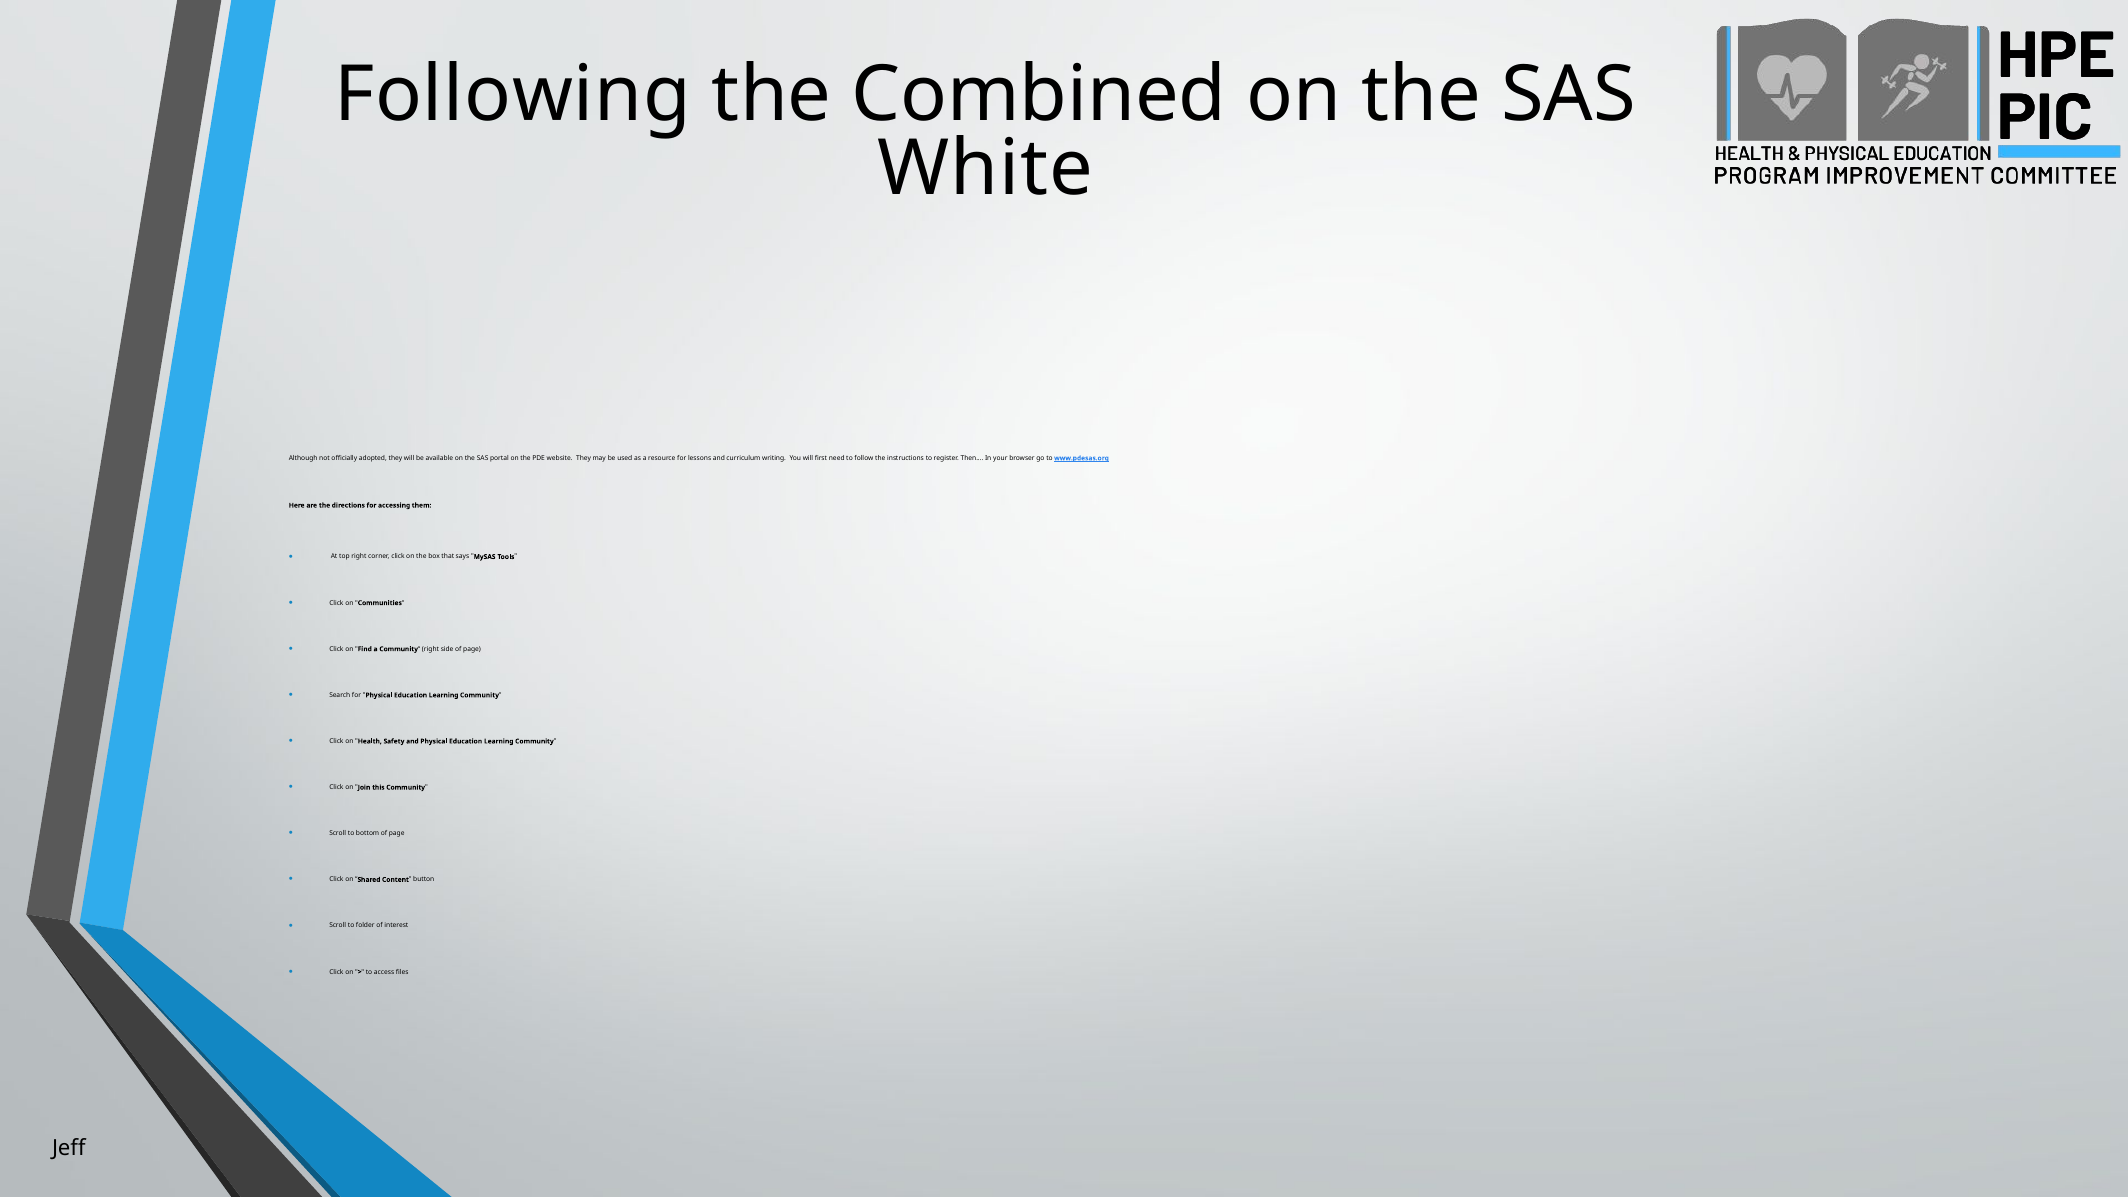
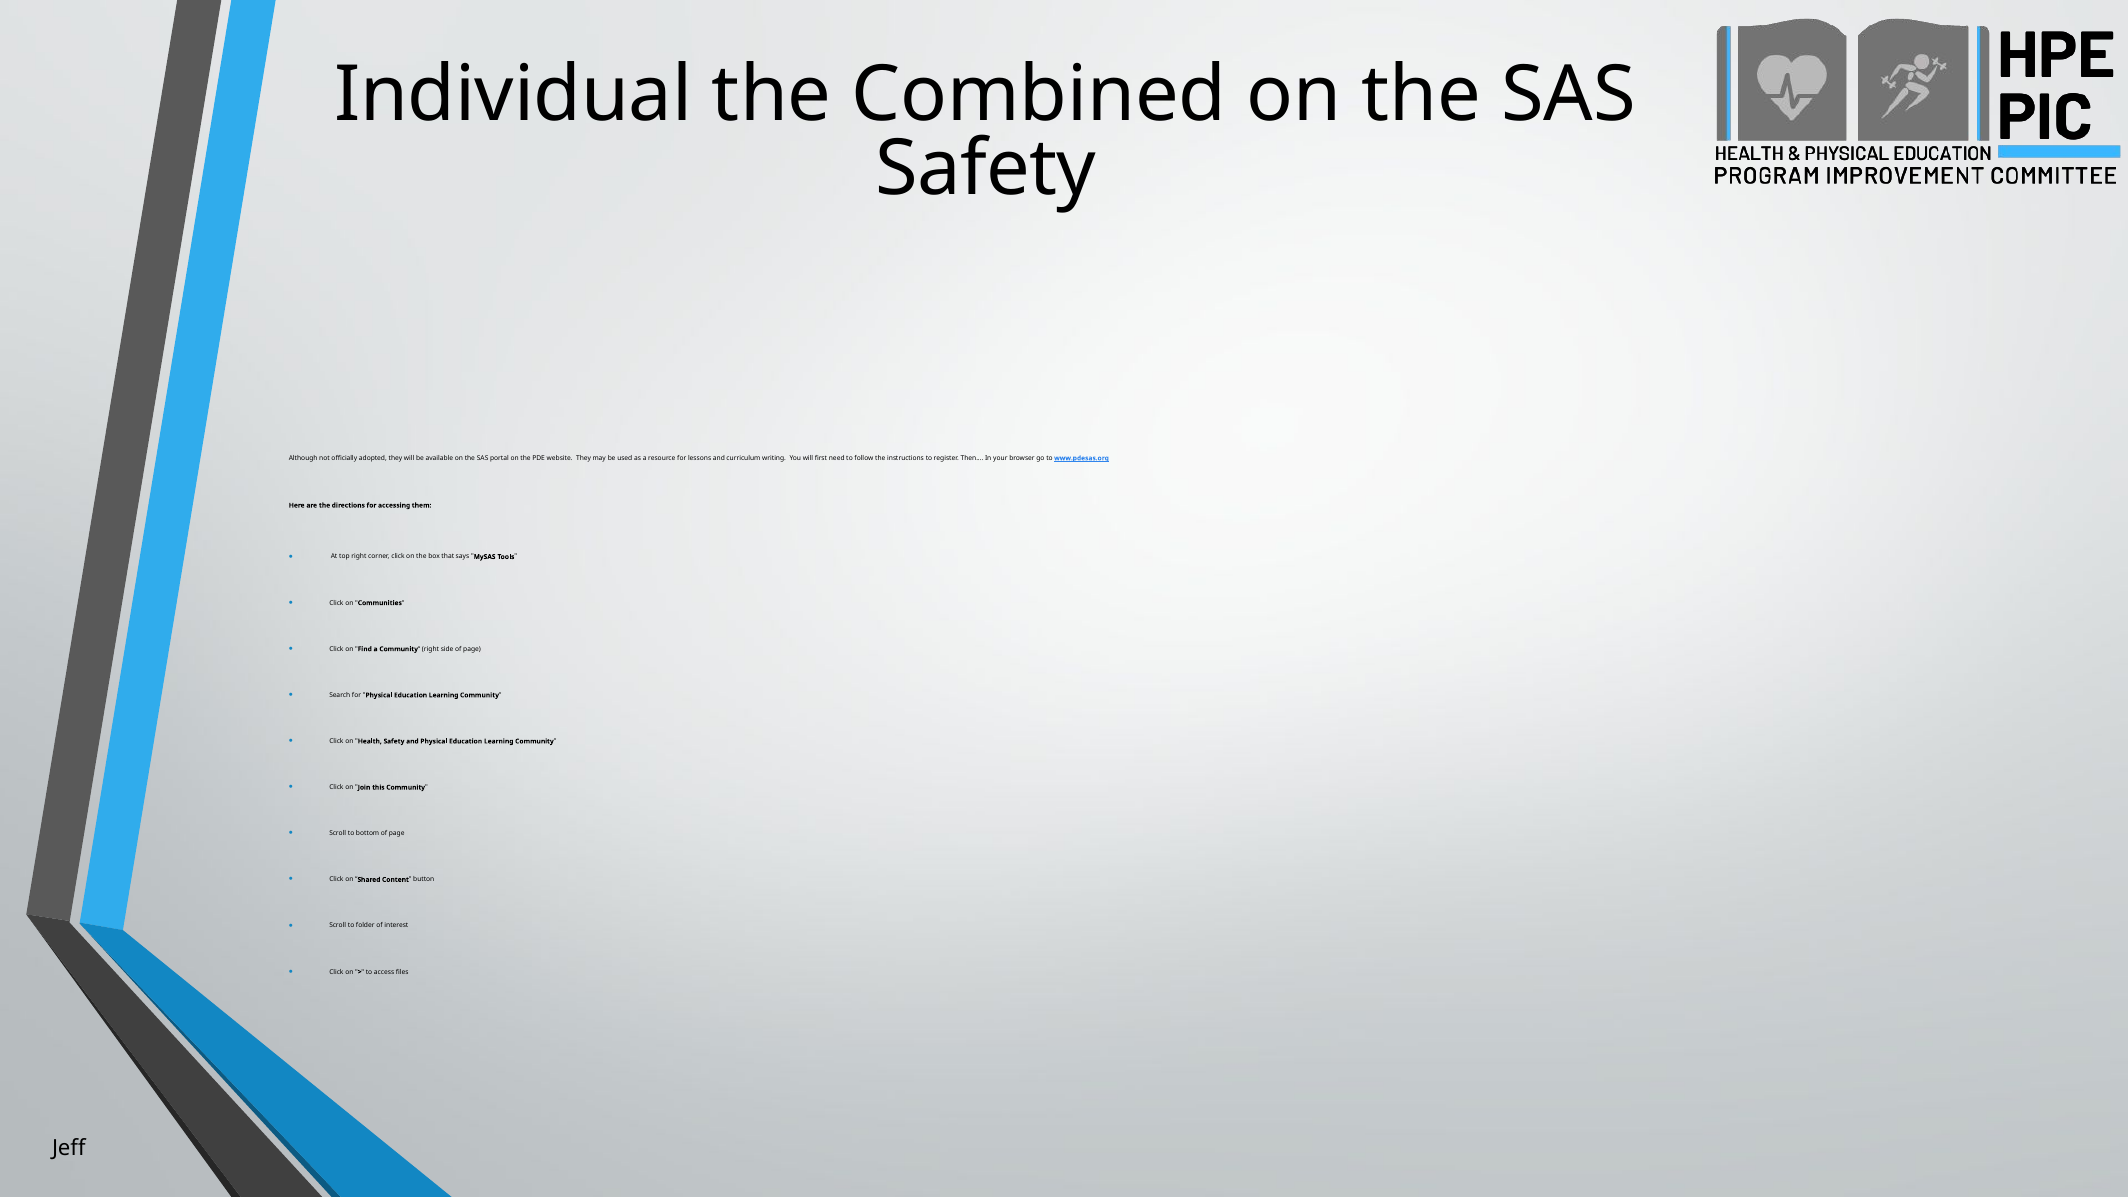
Following: Following -> Individual (513, 94)
White: White -> Safety (986, 169)
